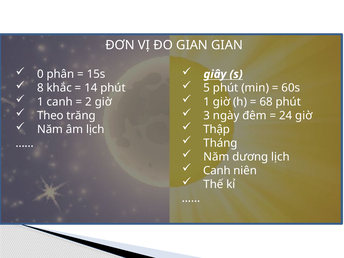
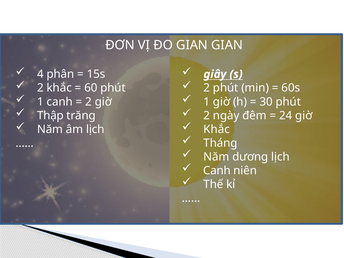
0: 0 -> 4 (40, 74)
8: 8 -> 2 (40, 88)
14: 14 -> 60 (91, 88)
5: 5 -> 2 (207, 88)
68: 68 -> 30 (266, 102)
Theo: Theo -> Thập (50, 115)
3: 3 -> 2 (207, 115)
Thập: Thập -> Khắc (217, 129)
